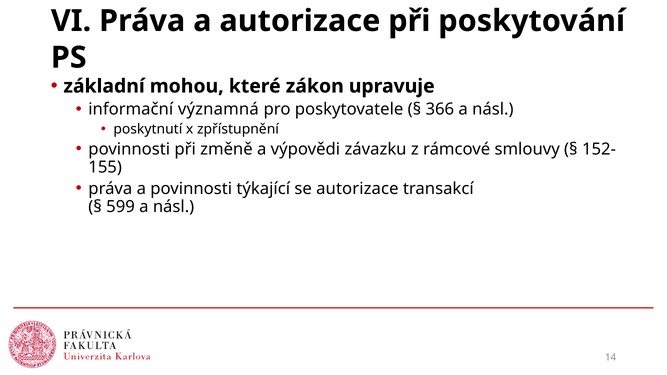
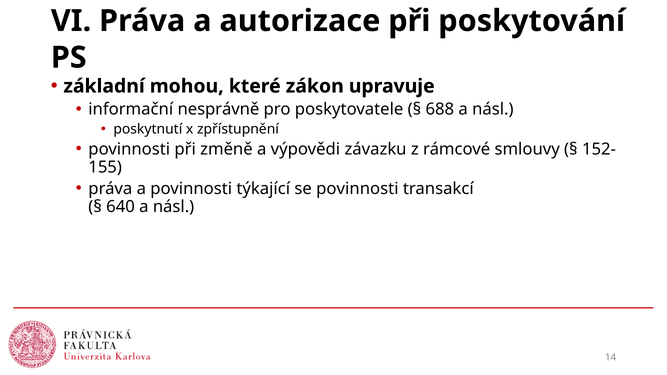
významná: významná -> nesprávně (218, 109)
366: 366 -> 688 (440, 109)
se autorizace: autorizace -> povinnosti (357, 189)
599: 599 -> 640 (121, 207)
